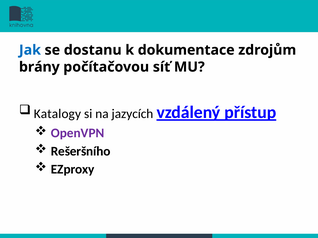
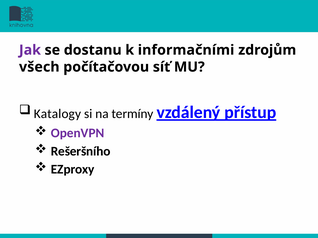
Jak colour: blue -> purple (30, 50)
dokumentace: dokumentace -> informačními (186, 50)
brány: brány -> všech (39, 67)
jazycích: jazycích -> termíny (133, 114)
